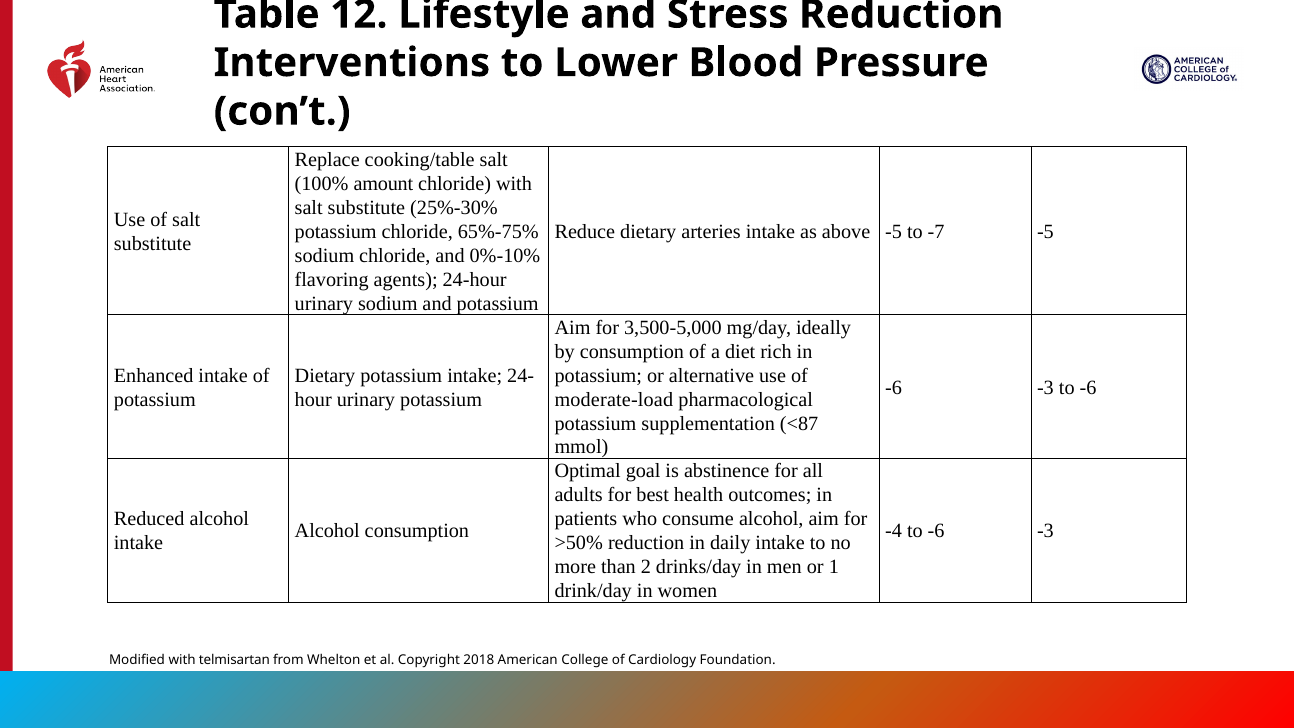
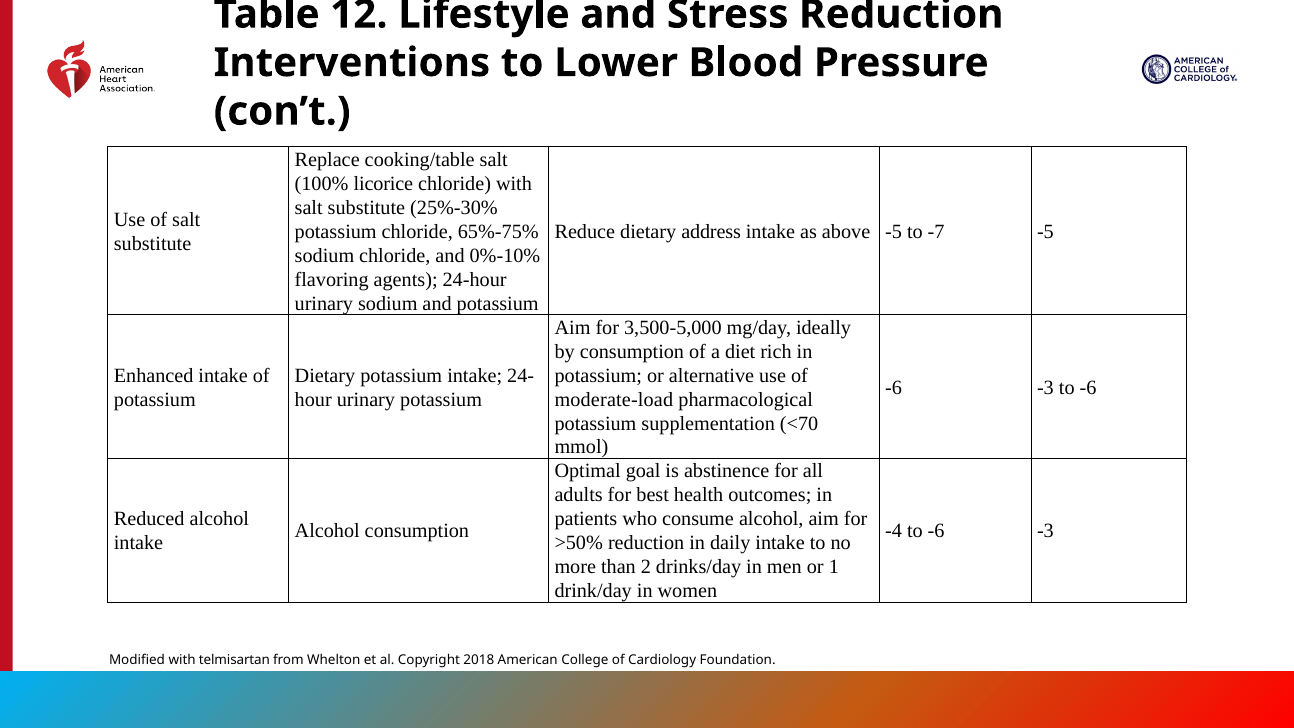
amount: amount -> licorice (383, 184)
arteries: arteries -> address (711, 232)
<87: <87 -> <70 (799, 423)
